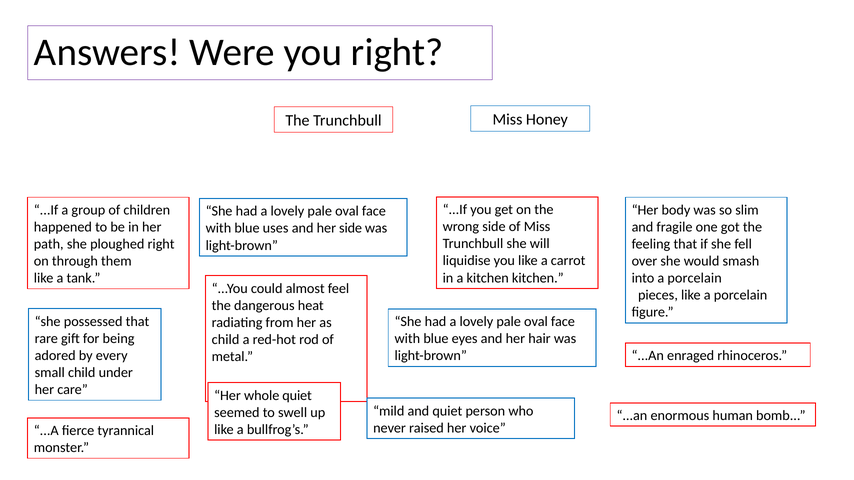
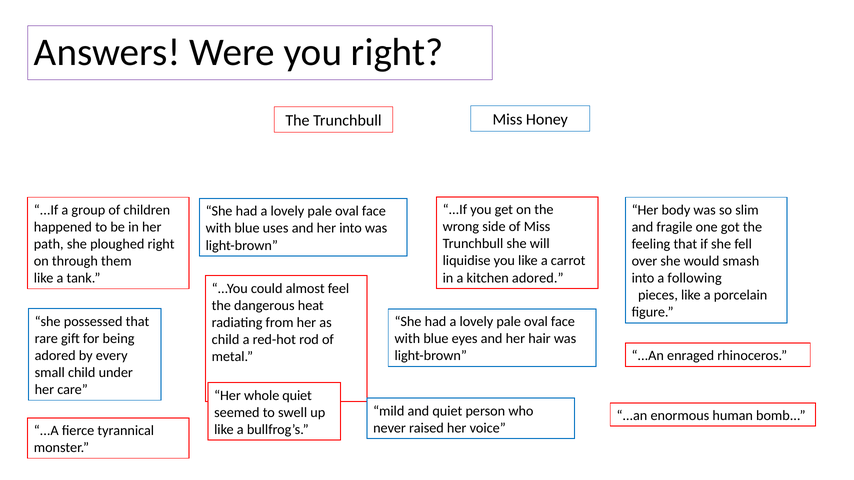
her side: side -> into (351, 228)
kitchen kitchen: kitchen -> adored (538, 278)
into a porcelain: porcelain -> following (695, 278)
